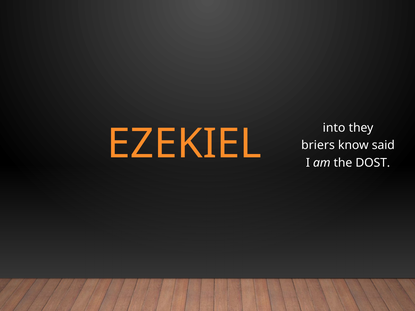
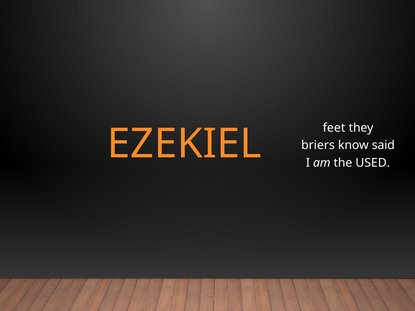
into: into -> feet (334, 128)
DOST: DOST -> USED (373, 163)
